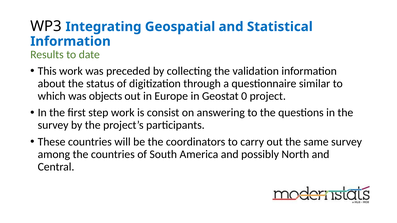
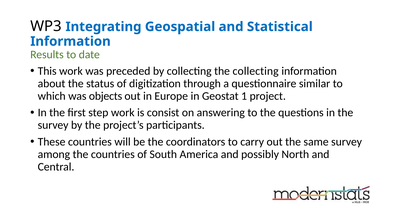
the validation: validation -> collecting (256, 71)
0: 0 -> 1 (244, 96)
